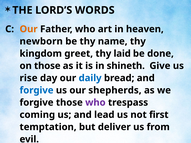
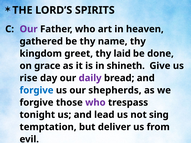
WORDS: WORDS -> SPIRITS (95, 10)
Our colour: orange -> purple (29, 29)
newborn: newborn -> gathered (41, 41)
on those: those -> grace (47, 66)
daily colour: blue -> purple (90, 78)
coming: coming -> tonight (37, 115)
first: first -> sing (159, 115)
